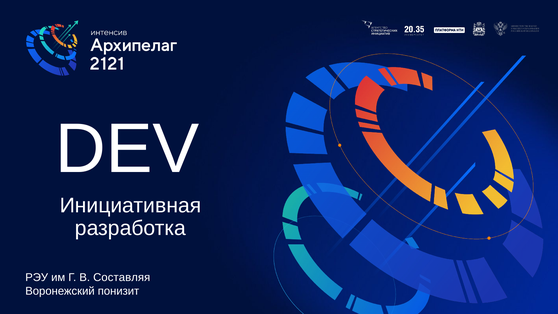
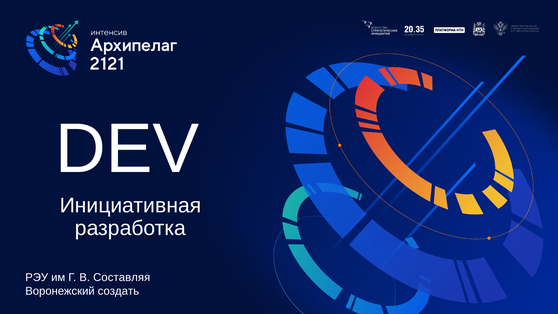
понизит: понизит -> создать (118, 291)
